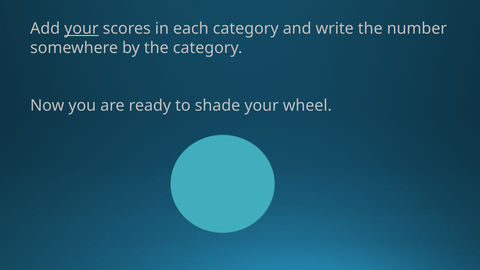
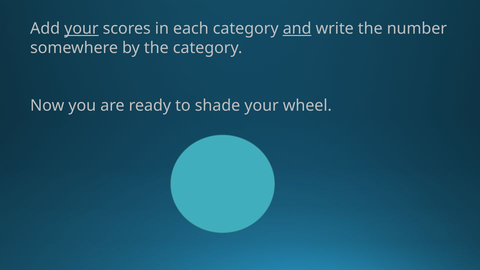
and underline: none -> present (297, 29)
